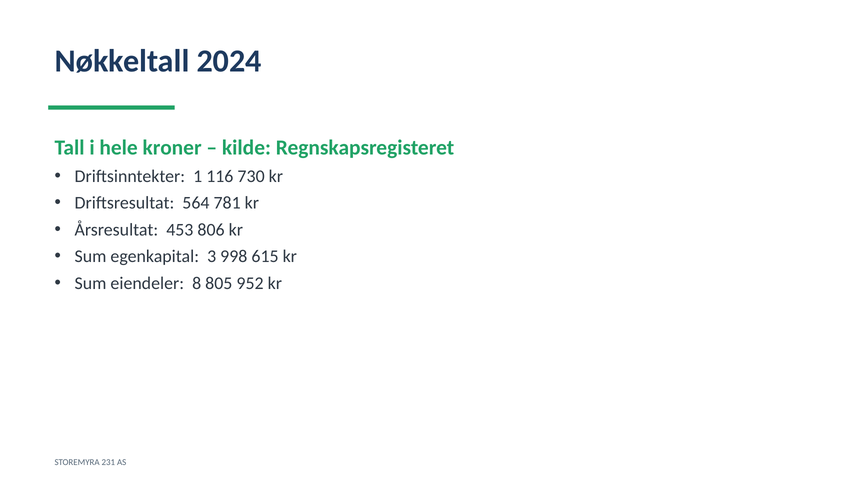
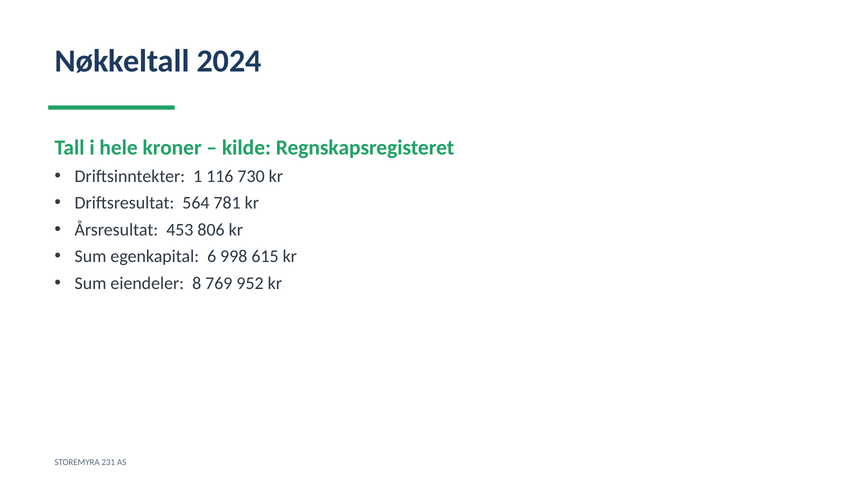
3: 3 -> 6 (212, 257)
805: 805 -> 769 (219, 283)
